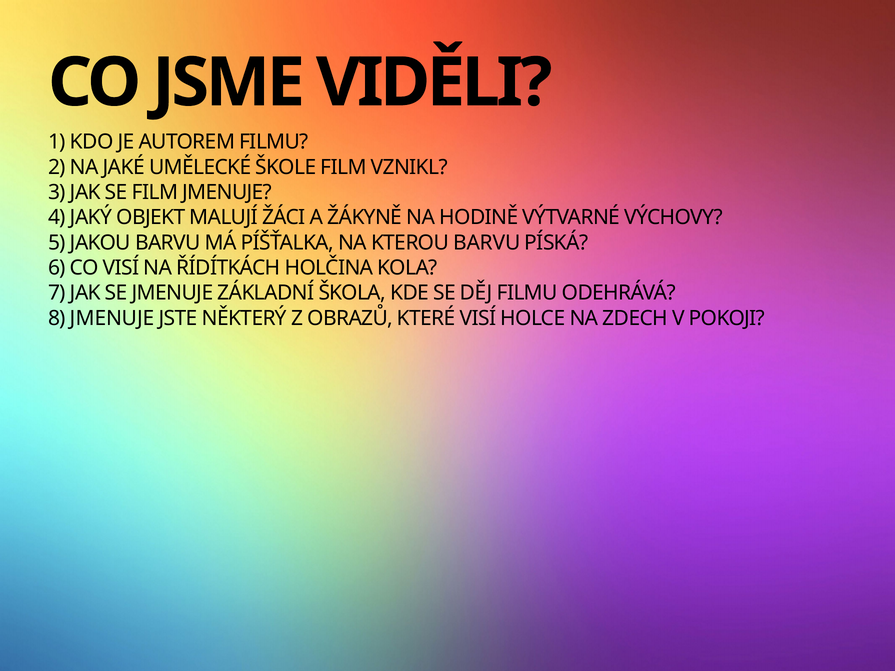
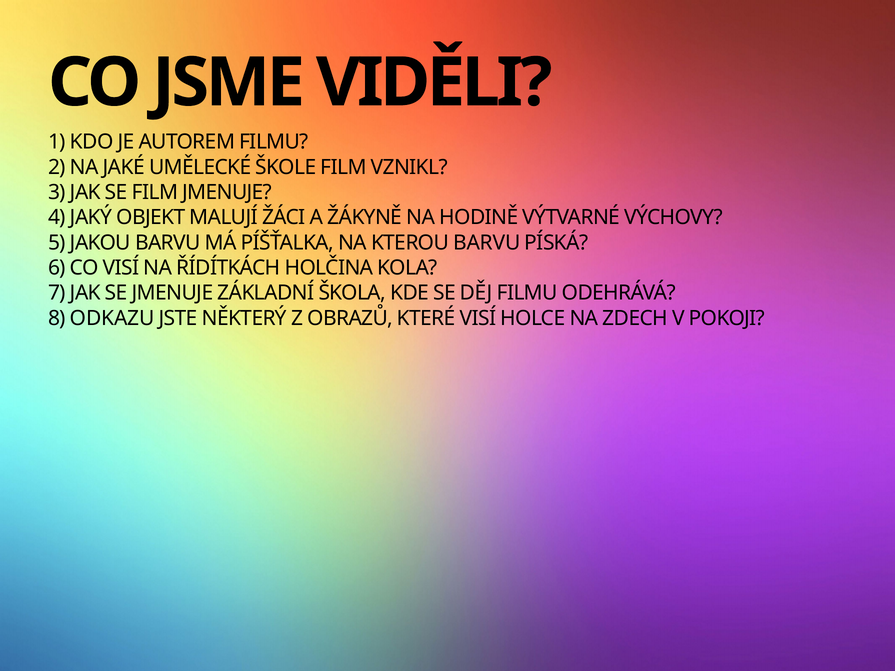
8 JMENUJE: JMENUJE -> ODKAZU (112, 318)
